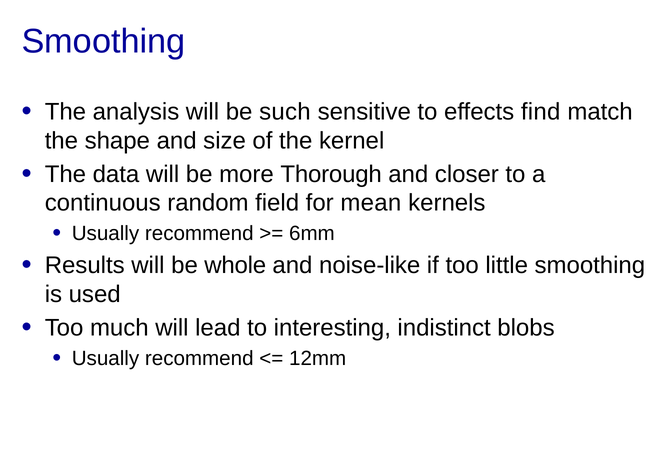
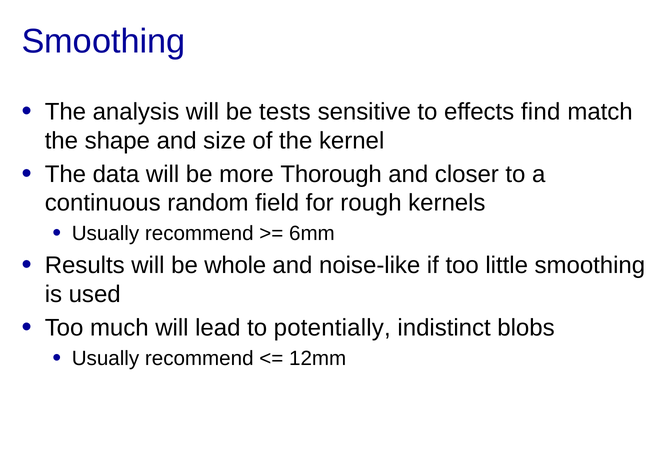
such: such -> tests (285, 112)
mean: mean -> rough (371, 203)
interesting: interesting -> potentially (332, 328)
